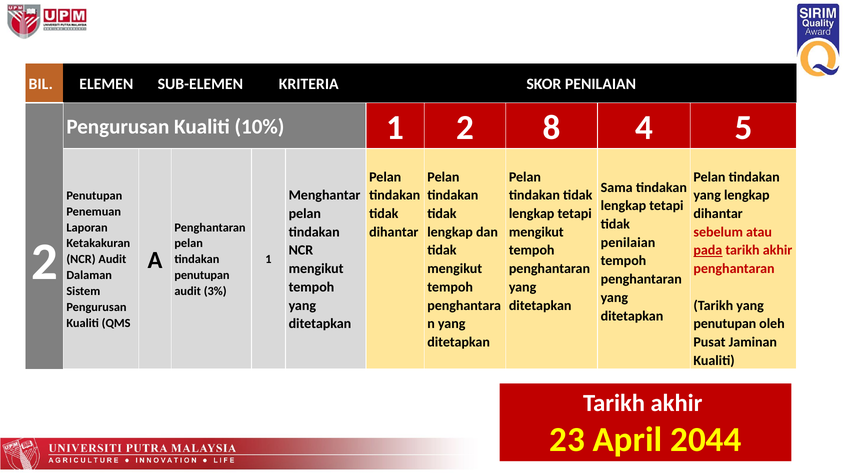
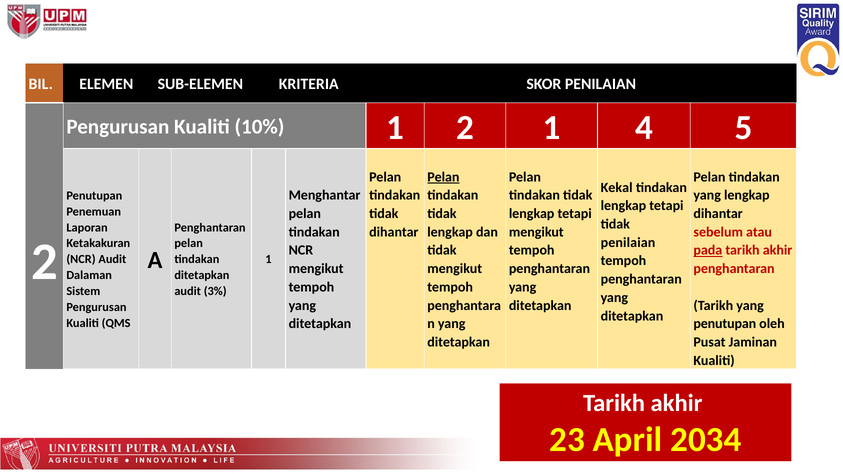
2 8: 8 -> 1 (552, 128)
Pelan underline: none -> present (443, 177)
Sama: Sama -> Kekal (617, 187)
penutupan: penutupan -> ditetapkan (202, 276)
2044: 2044 -> 2034 (706, 440)
